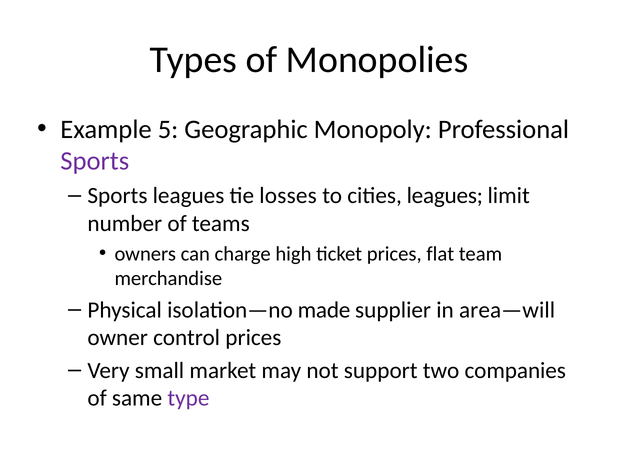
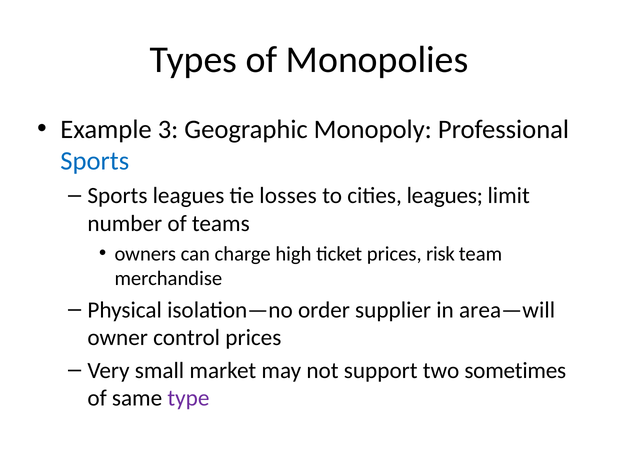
5: 5 -> 3 (168, 129)
Sports colour: purple -> blue (95, 161)
flat: flat -> risk (440, 254)
made: made -> order (324, 310)
companies: companies -> sometimes (515, 371)
